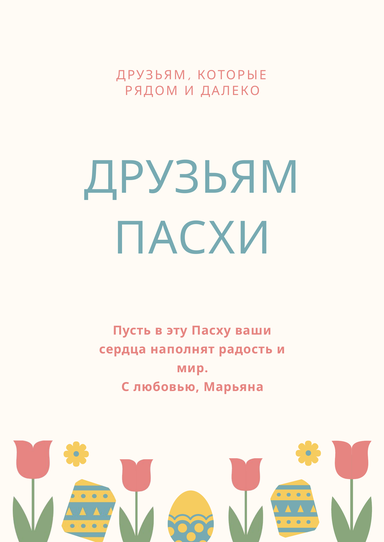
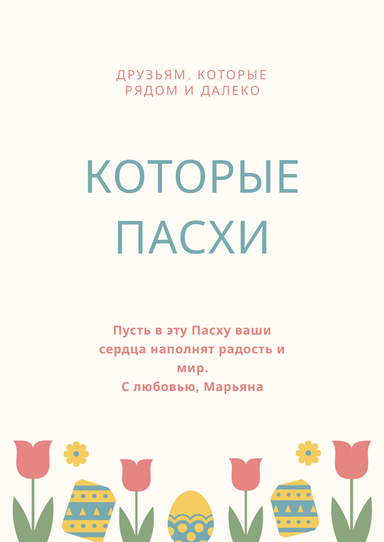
ДРУЗЬЯМ: ДРУЗЬЯМ -> КОТОРЫЕ (192, 178)
